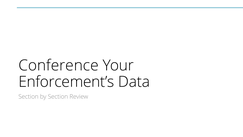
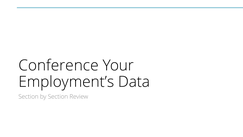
Enforcement’s: Enforcement’s -> Employment’s (66, 82)
